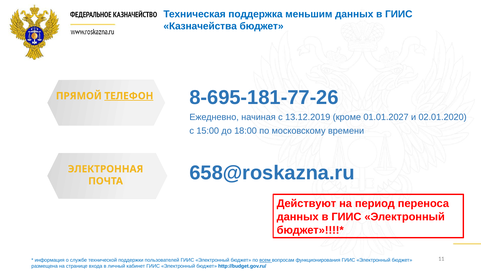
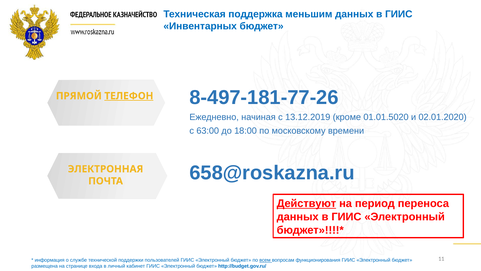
Казначейства: Казначейства -> Инвентарных (200, 26)
8-695-181-77-26: 8-695-181-77-26 -> 8-497-181-77-26 (264, 97)
01.01.2027: 01.01.2027 -> 01.01.5020 (386, 117)
15:00: 15:00 -> 63:00 (208, 131)
Действуют underline: none -> present (306, 203)
